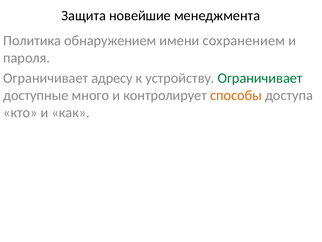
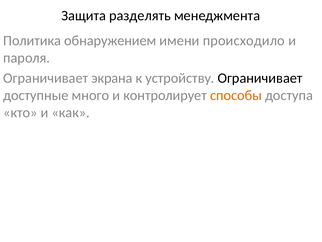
новейшие: новейшие -> разделять (140, 16)
сохранением: сохранением -> происходило (244, 41)
адресу: адресу -> экрана (112, 78)
Ограничивает colour: green -> black (260, 78)
